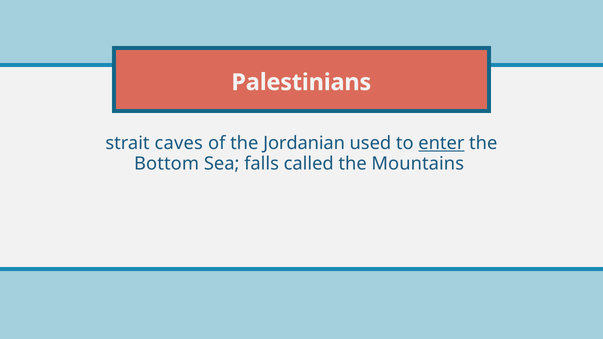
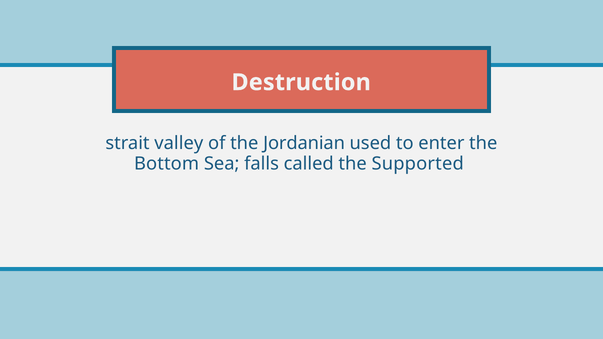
Palestinians: Palestinians -> Destruction (301, 82)
caves: caves -> valley (179, 143)
enter underline: present -> none (441, 143)
Mountains: Mountains -> Supported (418, 164)
